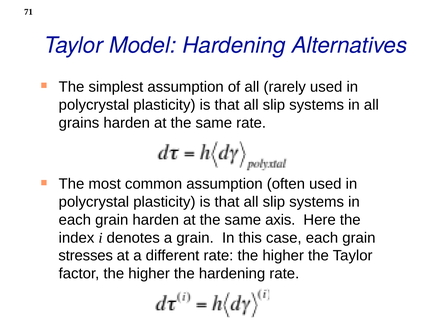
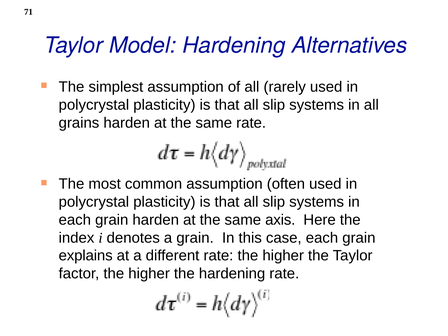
stresses: stresses -> explains (86, 256)
